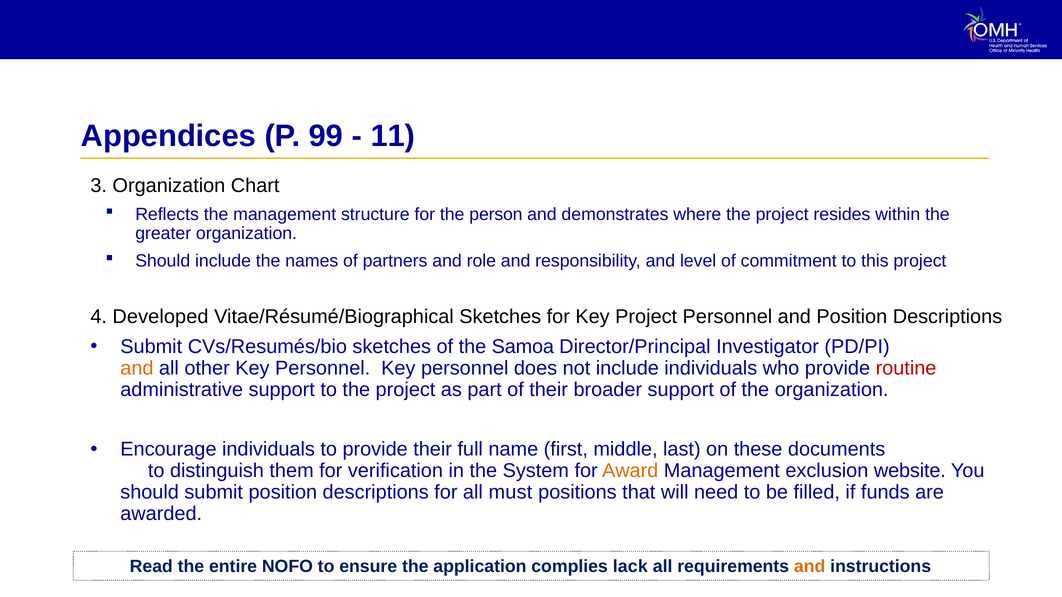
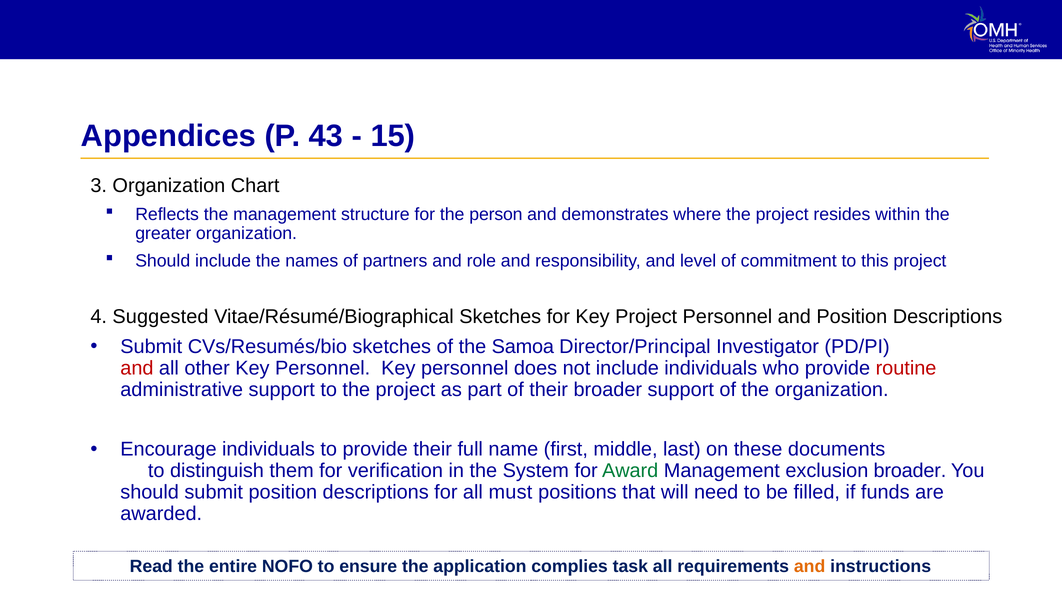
99: 99 -> 43 (326, 136)
11: 11 -> 15 (393, 136)
Developed: Developed -> Suggested (161, 317)
and colour: orange -> red (137, 368)
Award colour: orange -> green (630, 471)
exclusion website: website -> broader (910, 471)
lack: lack -> task (630, 567)
